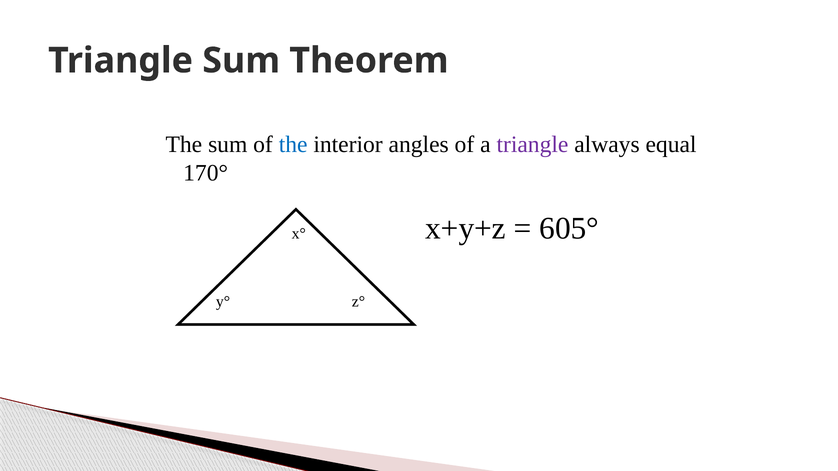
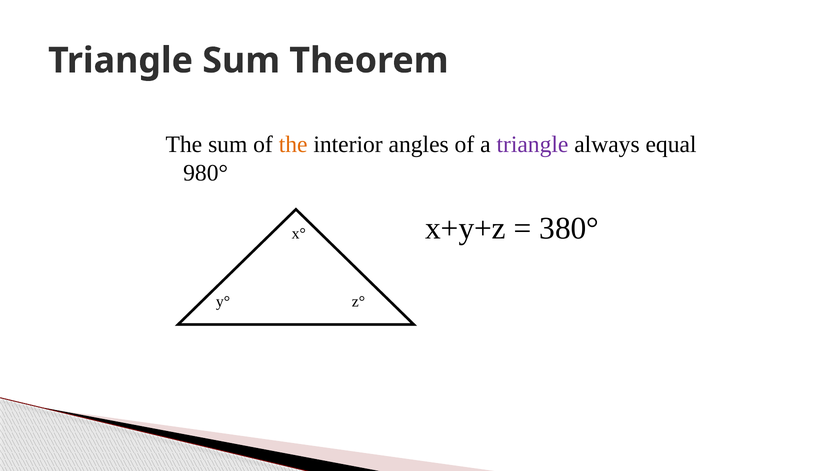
the colour: blue -> orange (293, 145)
170°: 170° -> 980° (206, 173)
605°: 605° -> 380° (569, 228)
